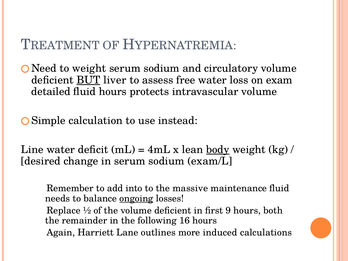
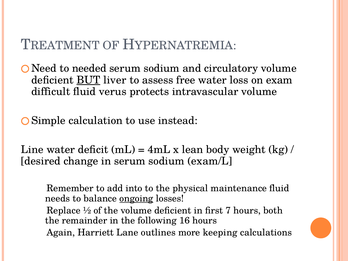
to weight: weight -> needed (89, 68)
detailed: detailed -> difficult (51, 92)
fluid hours: hours -> verus (113, 92)
body underline: present -> none (218, 150)
massive: massive -> physical (190, 188)
9: 9 -> 7 (228, 210)
induced: induced -> keeping (220, 233)
